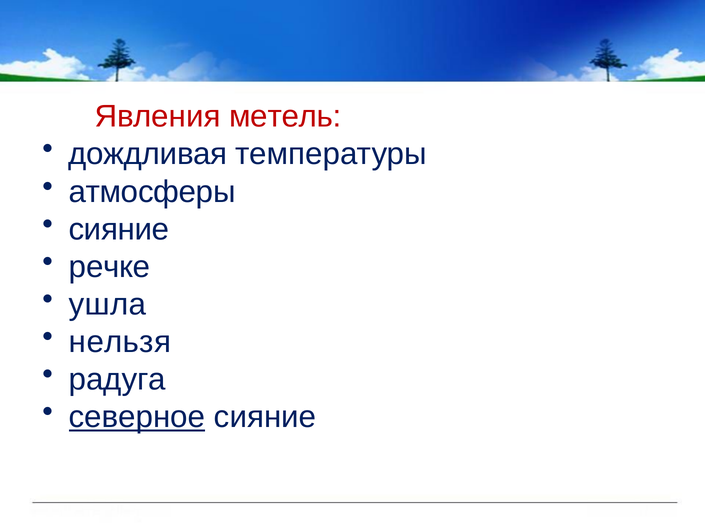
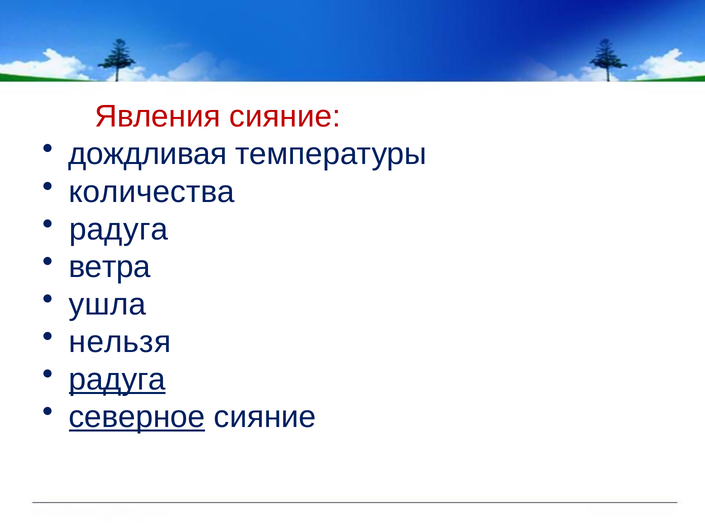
Явления метель: метель -> сияние (285, 117)
атмосферы: атмосферы -> количества (152, 192)
сияние: сияние -> радуга (119, 230)
речке: речке -> ветра (110, 267)
радуга underline: none -> present (117, 380)
